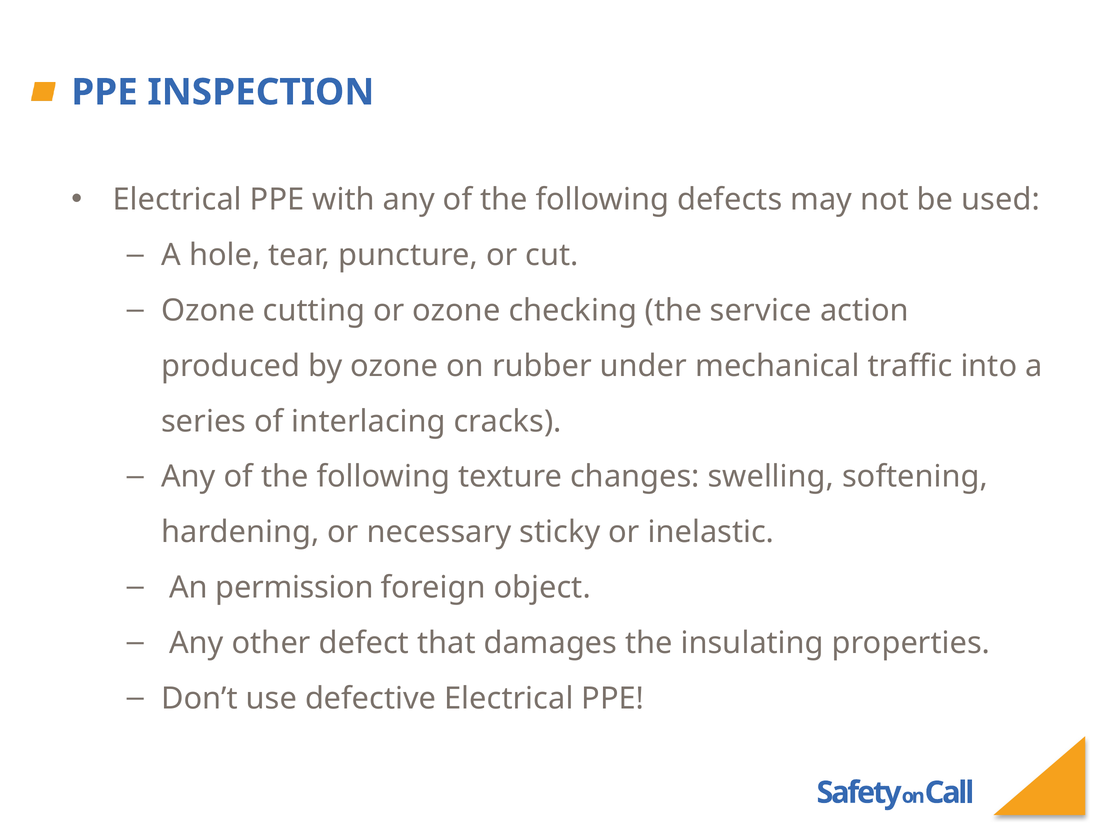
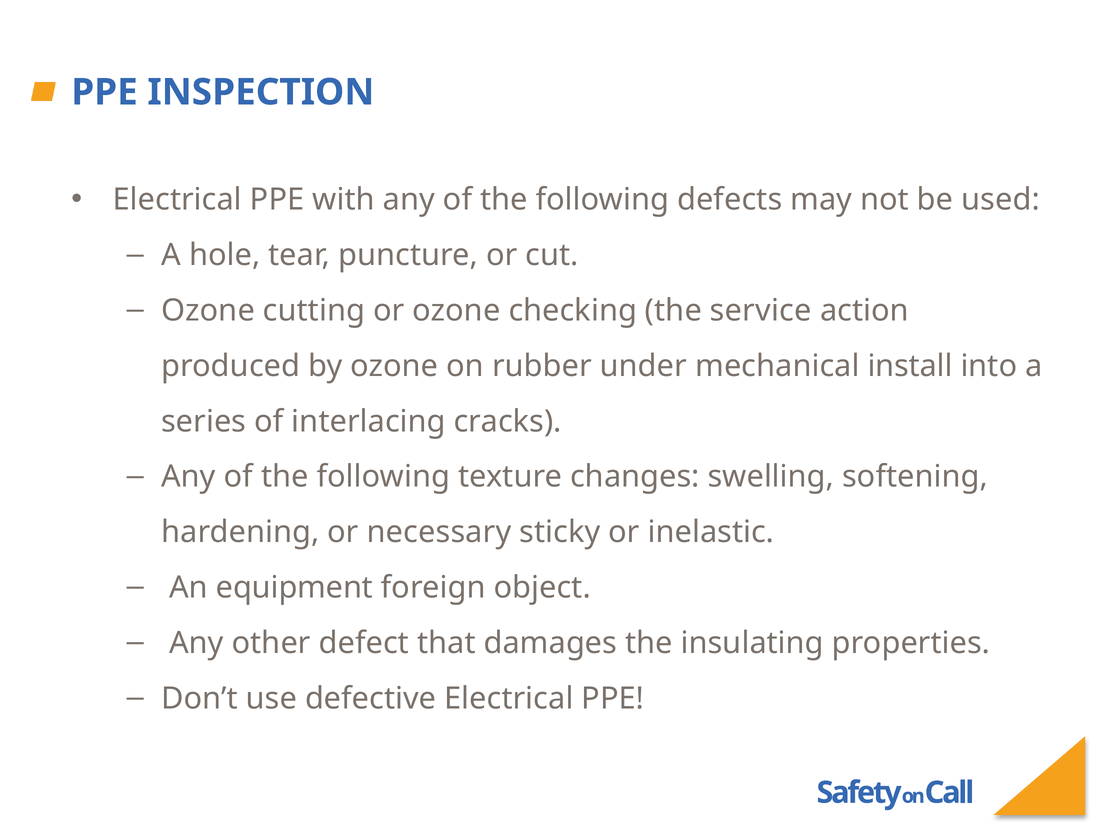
traffic: traffic -> install (910, 366)
permission: permission -> equipment (294, 588)
